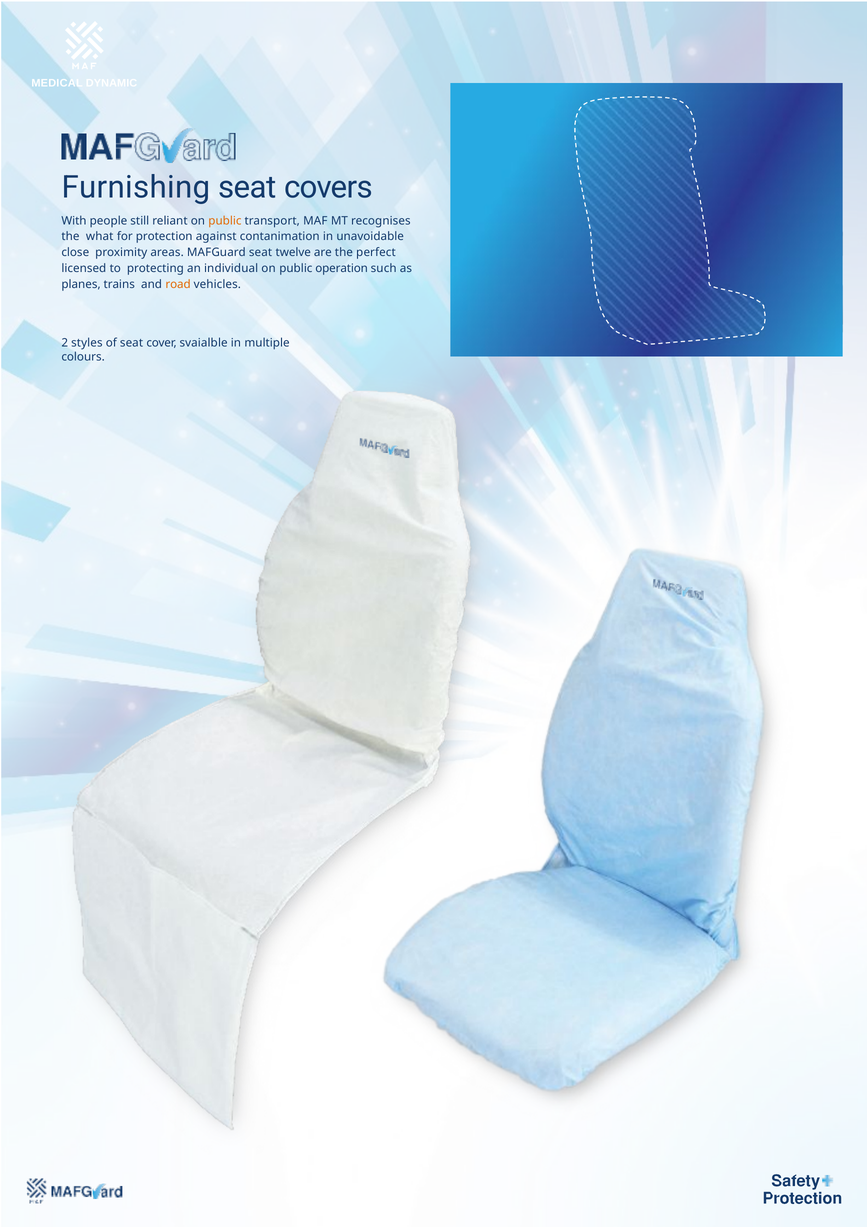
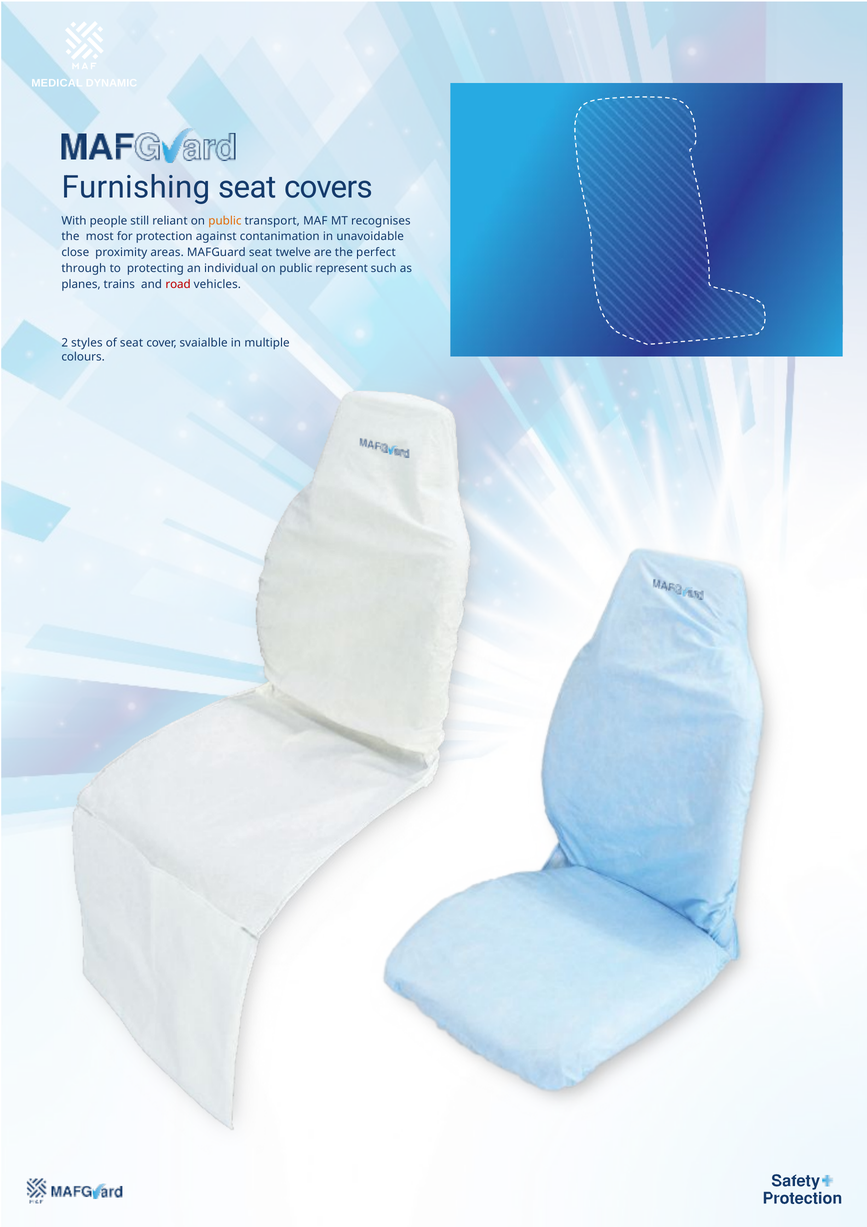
what: what -> most (100, 237)
licensed: licensed -> through (84, 268)
operation: operation -> represent (342, 268)
road colour: orange -> red (178, 284)
